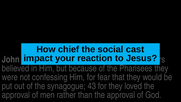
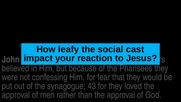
chief: chief -> leafy (69, 49)
